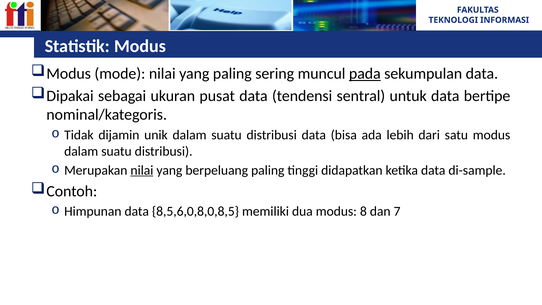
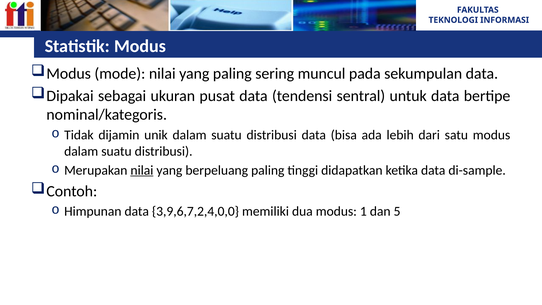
pada underline: present -> none (365, 74)
8,5,6,0,8,0,8,5: 8,5,6,0,8,0,8,5 -> 3,9,6,7,2,4,0,0 (195, 211)
8: 8 -> 1 (363, 211)
7: 7 -> 5 (397, 211)
